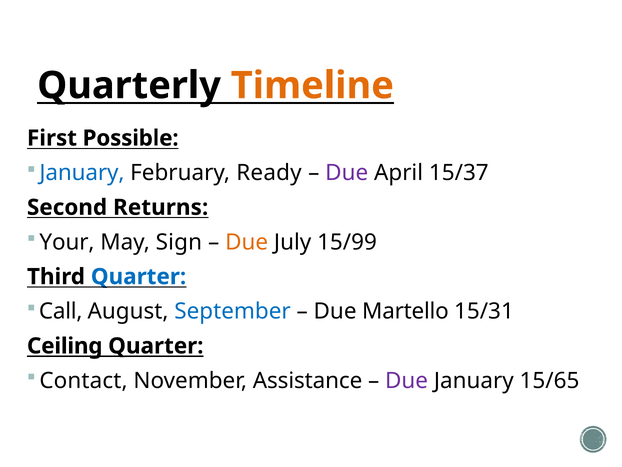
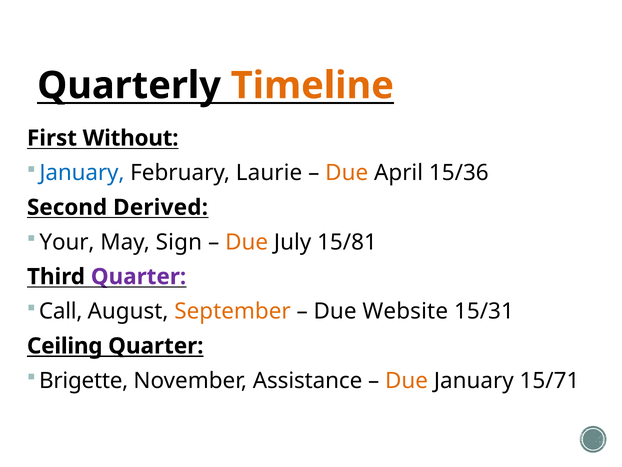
Possible: Possible -> Without (131, 138)
Ready: Ready -> Laurie (269, 173)
Due colour: purple -> orange (347, 173)
15/37: 15/37 -> 15/36 (459, 173)
Returns: Returns -> Derived (161, 207)
15/99: 15/99 -> 15/81 (347, 242)
Quarter colour: blue -> purple (139, 276)
September colour: blue -> orange (233, 311)
Martello: Martello -> Website (405, 311)
Contact: Contact -> Brigette (84, 380)
Due colour: purple -> orange (407, 380)
15/65: 15/65 -> 15/71 (549, 380)
